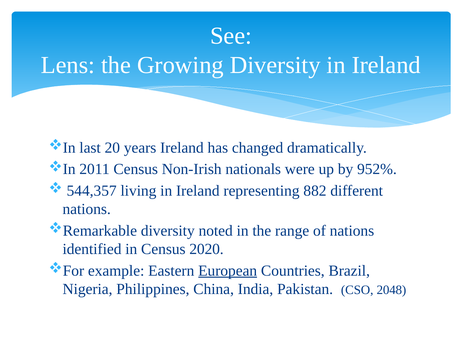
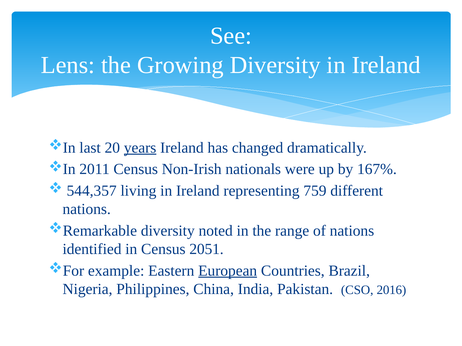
years underline: none -> present (140, 148)
952%: 952% -> 167% (377, 169)
882: 882 -> 759 (315, 191)
2020: 2020 -> 2051 (207, 249)
2048: 2048 -> 2016 (391, 290)
